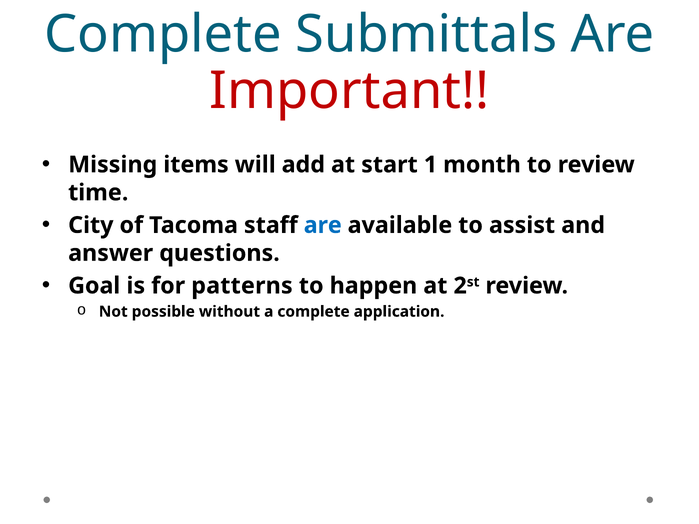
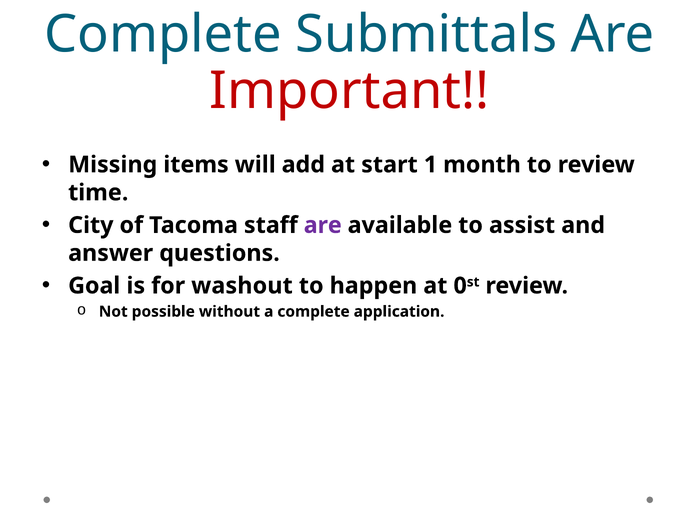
are colour: blue -> purple (323, 225)
patterns: patterns -> washout (242, 286)
2: 2 -> 0 (460, 286)
